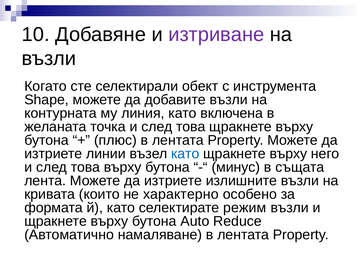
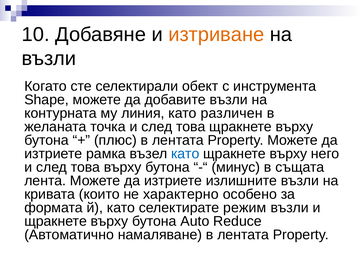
изтриване colour: purple -> orange (216, 35)
включена: включена -> различен (232, 113)
линии: линии -> рамка (106, 154)
